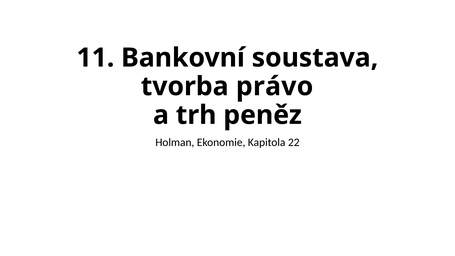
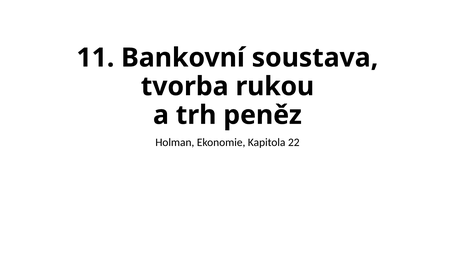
právo: právo -> rukou (275, 86)
